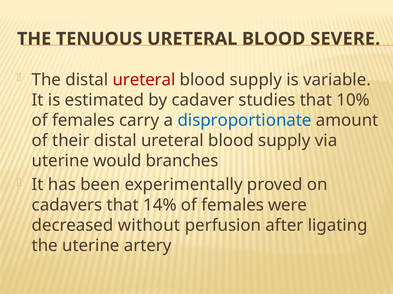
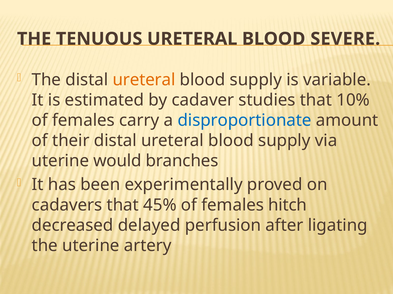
ureteral colour: red -> orange (144, 80)
14%: 14% -> 45% (160, 205)
were: were -> hitch (288, 205)
without: without -> delayed (149, 226)
